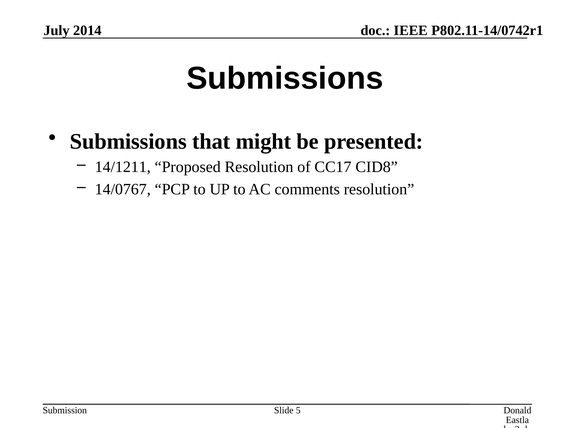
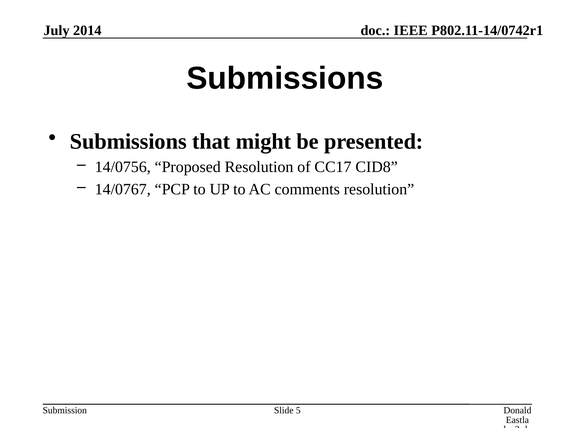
14/1211: 14/1211 -> 14/0756 (123, 167)
